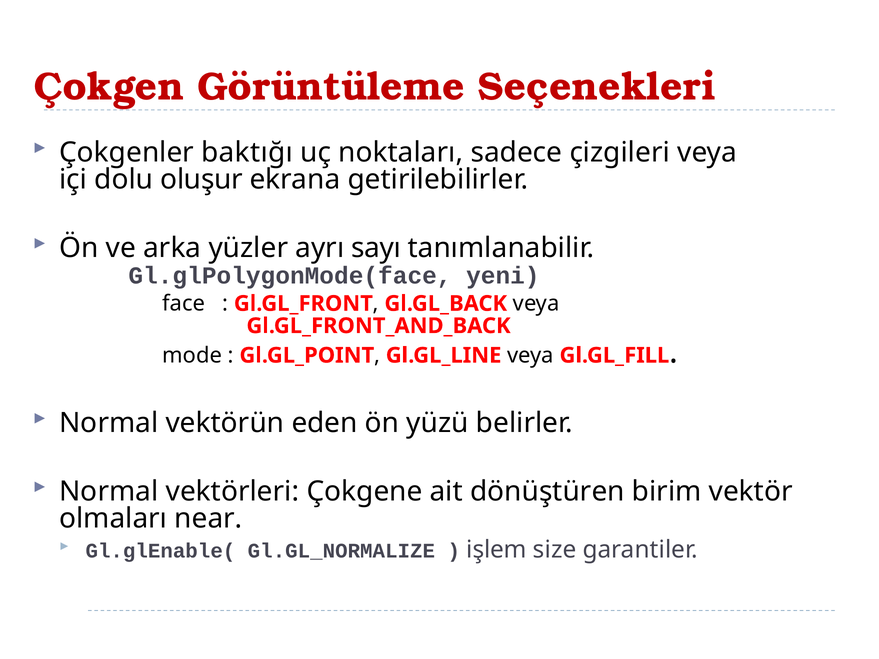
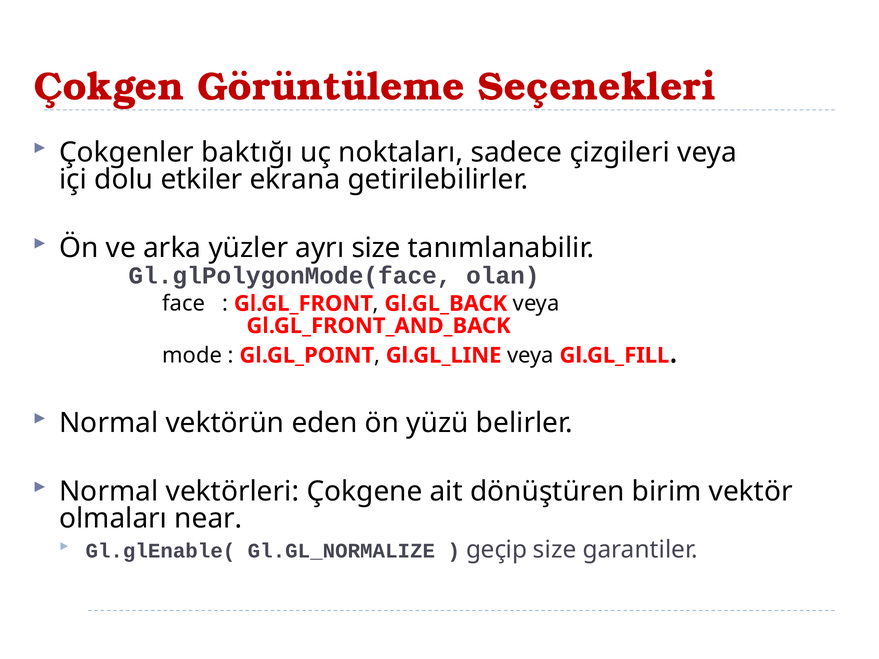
oluşur: oluşur -> etkiler (202, 179)
ayrı sayı: sayı -> size (376, 248)
yeni: yeni -> olan (503, 276)
işlem: işlem -> geçip (497, 550)
